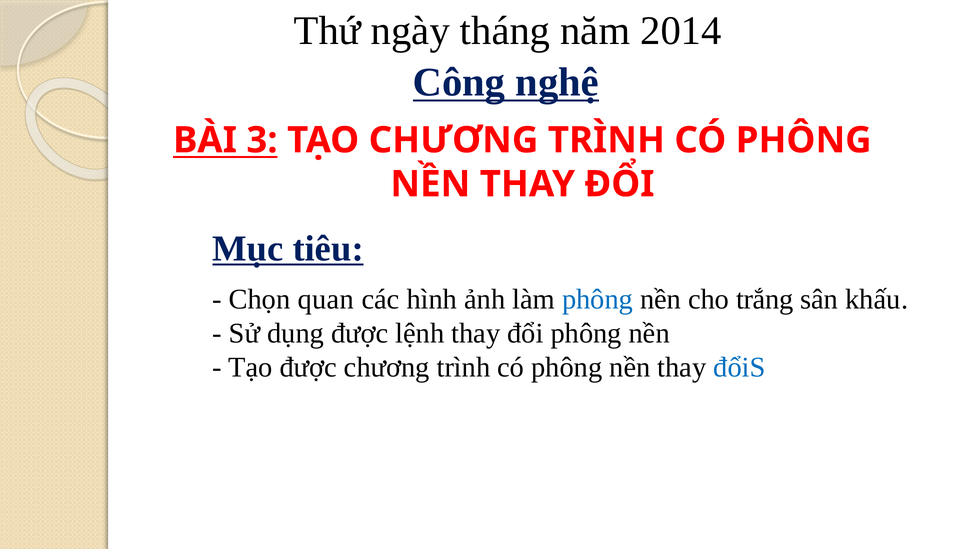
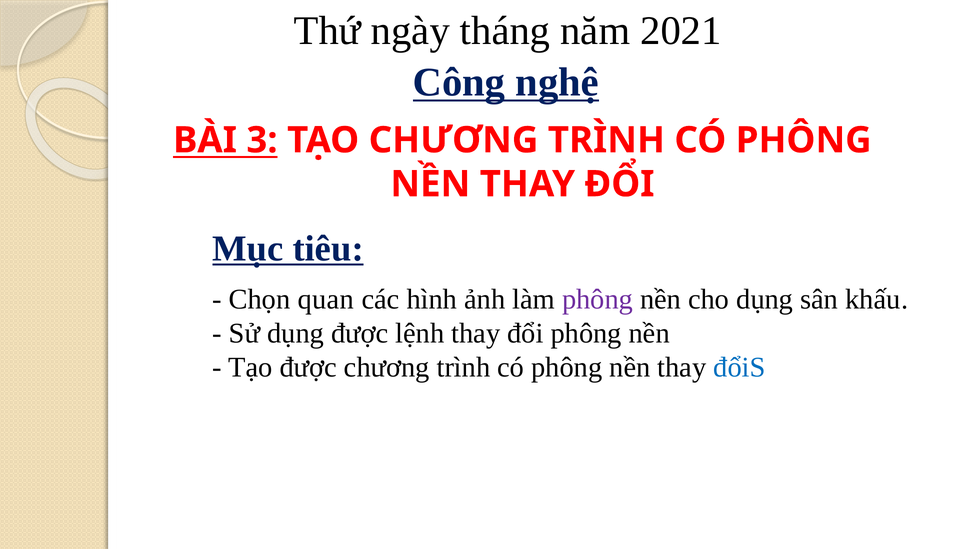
2014: 2014 -> 2021 (681, 31)
phông colour: blue -> purple (598, 299)
cho trắng: trắng -> dụng (765, 299)
